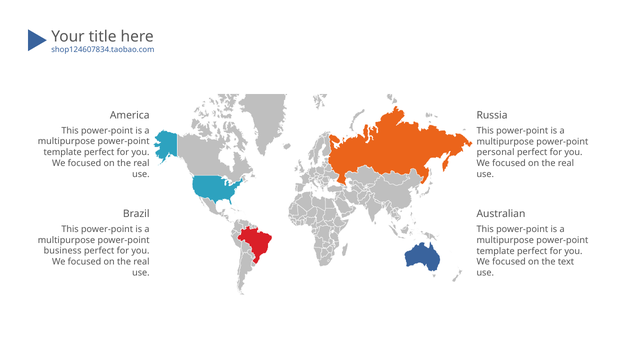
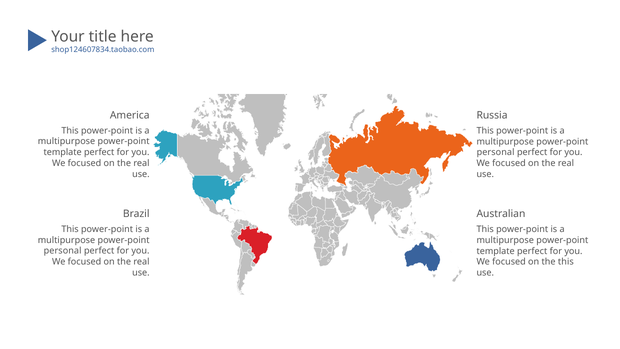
business: business -> personal (63, 251)
the text: text -> this (566, 262)
